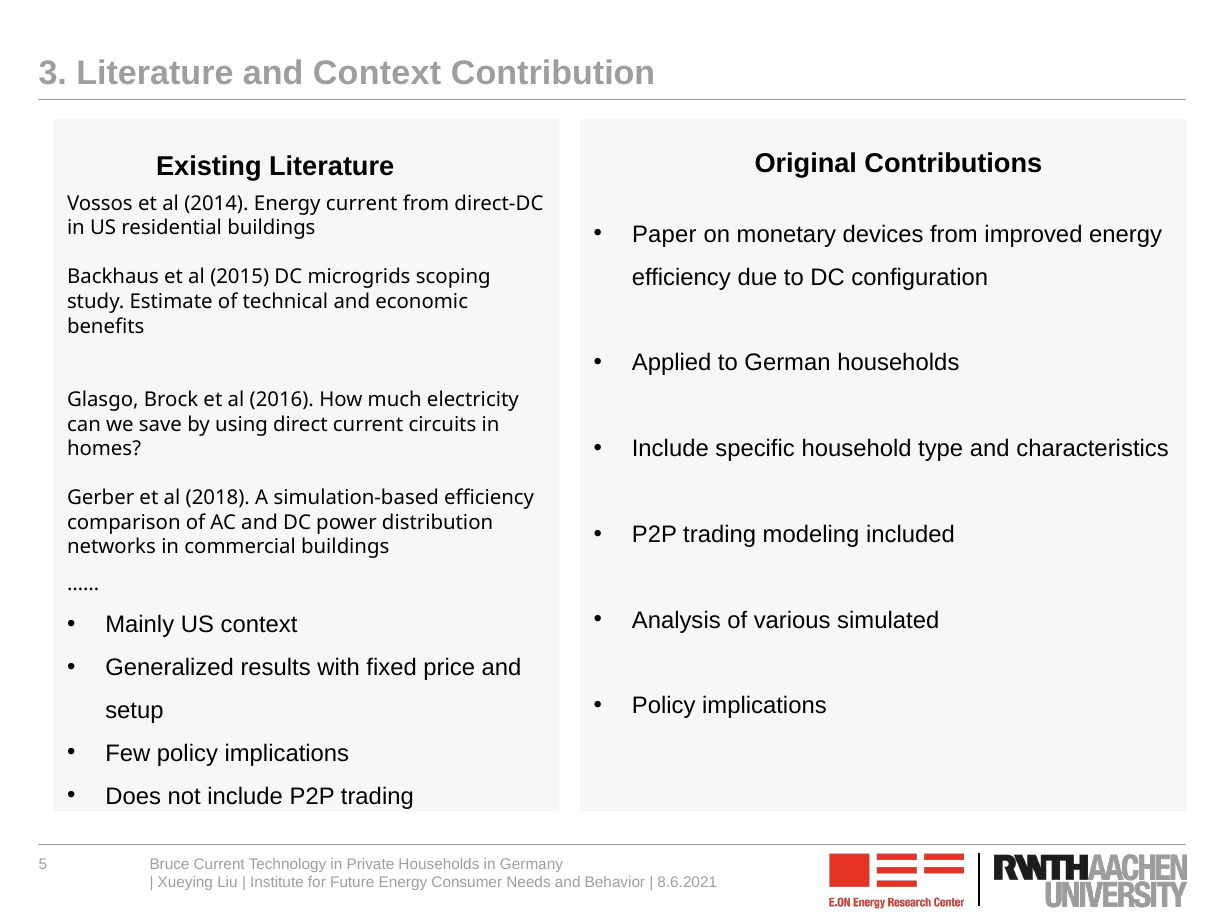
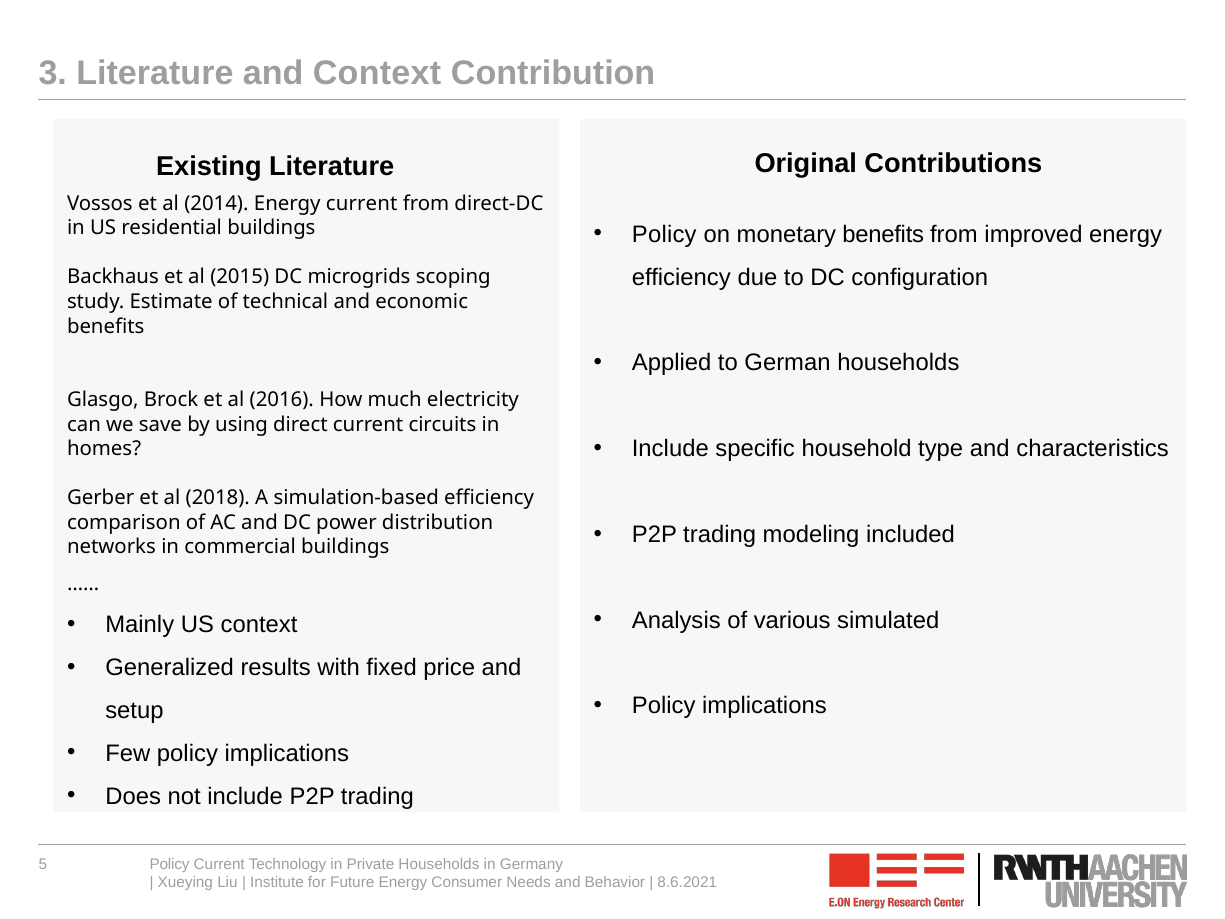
Paper: Paper -> Policy (664, 234)
monetary devices: devices -> benefits (883, 234)
Bruce: Bruce -> Policy (170, 864)
